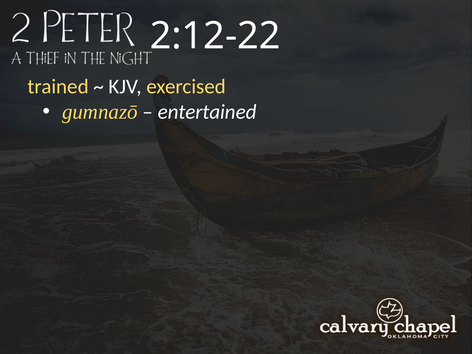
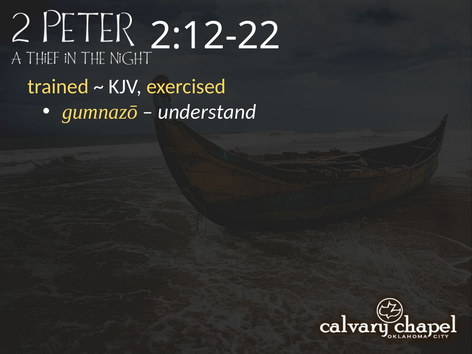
entertained: entertained -> understand (207, 112)
